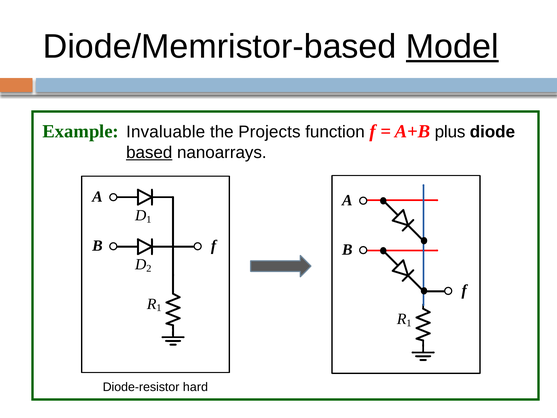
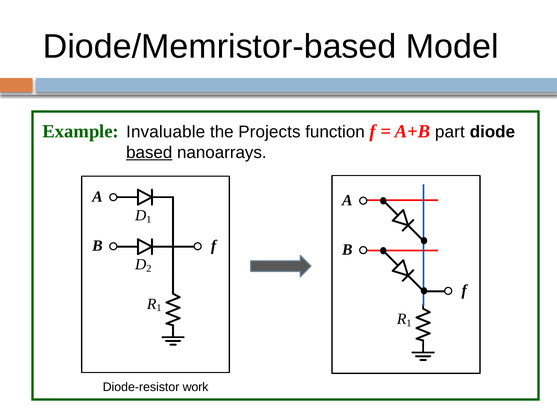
Model underline: present -> none (452, 46)
plus: plus -> part (450, 132)
hard: hard -> work (196, 387)
